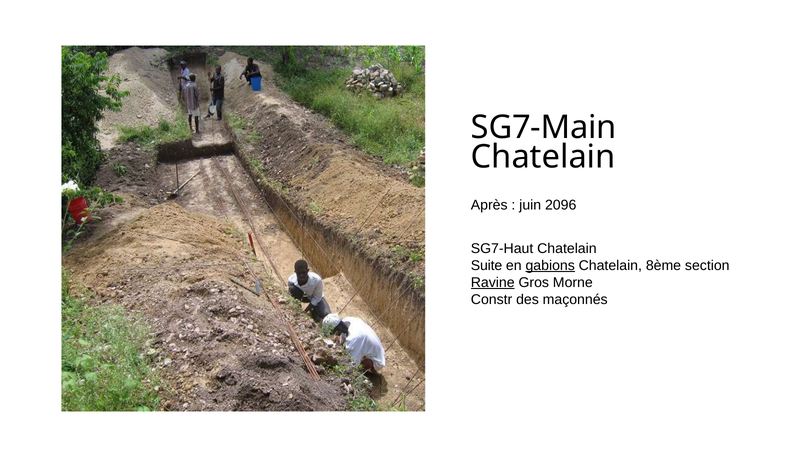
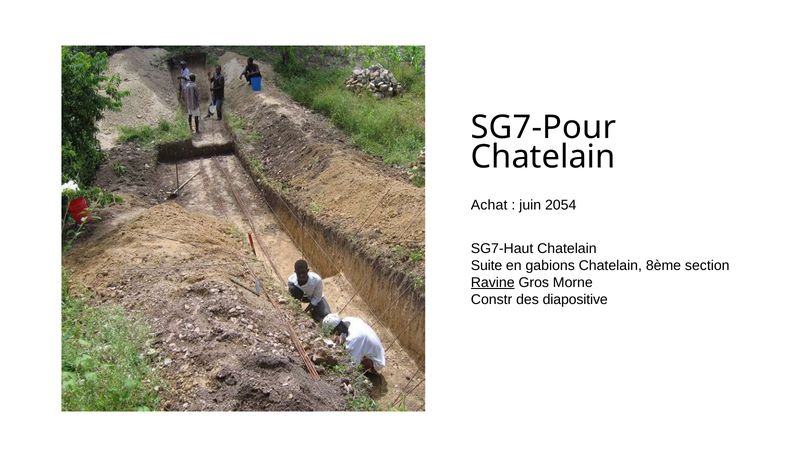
SG7-Main: SG7-Main -> SG7-Pour (543, 127)
Après: Après -> Achat (489, 205)
2096: 2096 -> 2054 (561, 205)
gabions underline: present -> none (550, 265)
maçonnés: maçonnés -> diapositive (575, 299)
